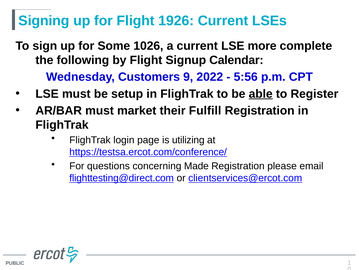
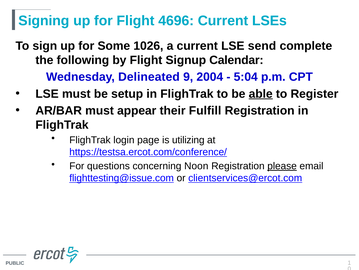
1926: 1926 -> 4696 (176, 21)
more: more -> send (262, 46)
Customers: Customers -> Delineated (149, 77)
2022: 2022 -> 2004 (210, 77)
5:56: 5:56 -> 5:04 (246, 77)
market: market -> appear (137, 110)
Made: Made -> Noon (196, 166)
please underline: none -> present (282, 166)
flighttesting@direct.com: flighttesting@direct.com -> flighttesting@issue.com (122, 178)
